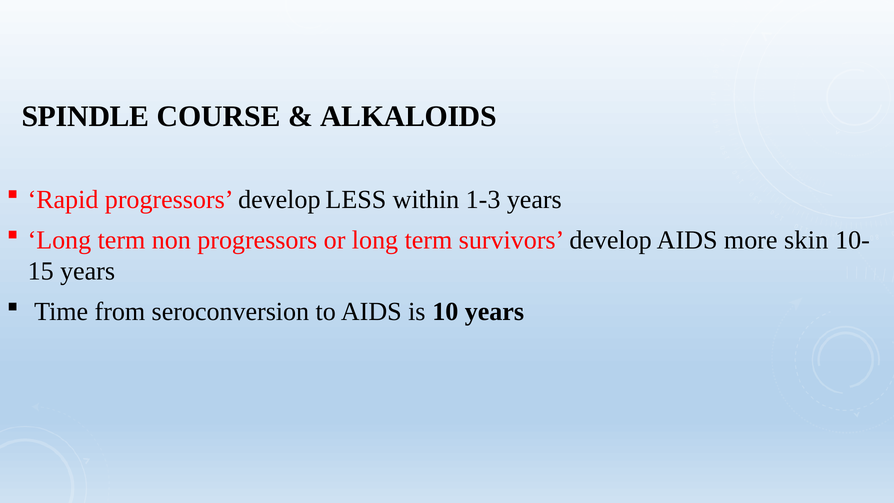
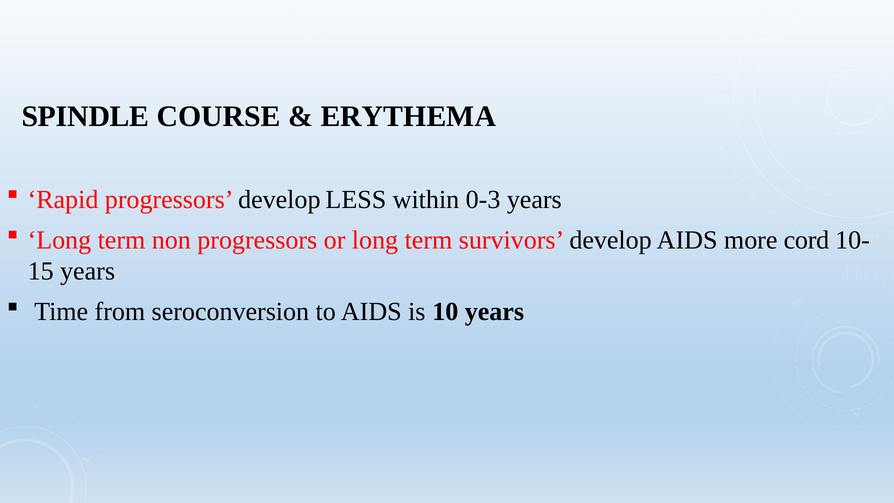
ALKALOIDS: ALKALOIDS -> ERYTHEMA (408, 116)
1-3: 1-3 -> 0-3 (483, 199)
skin: skin -> cord (806, 240)
